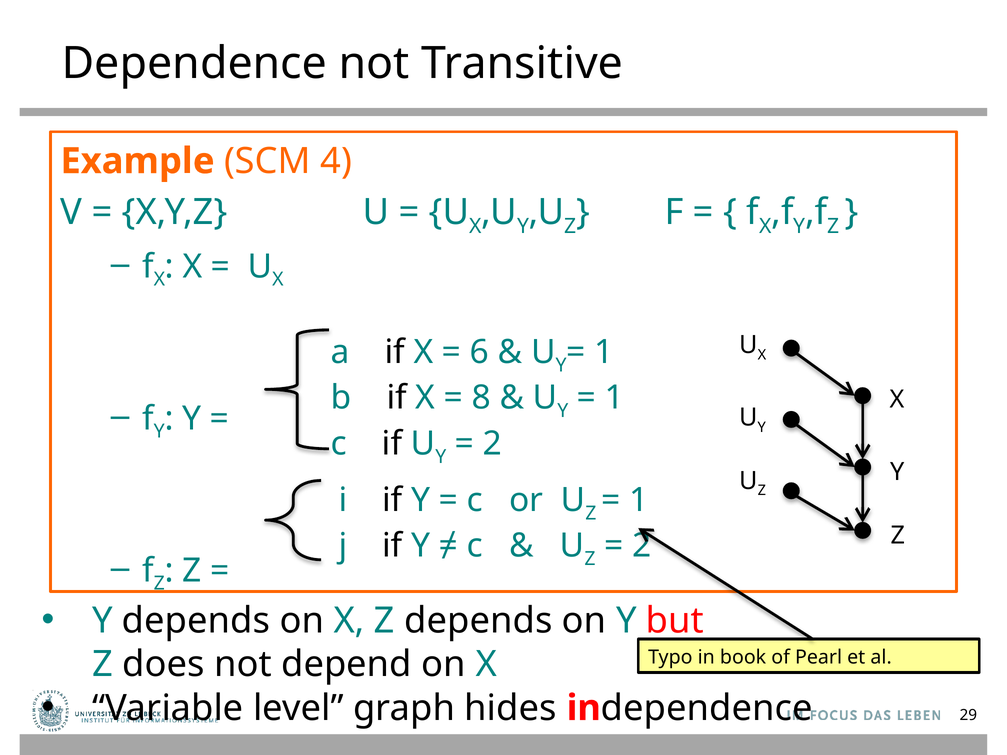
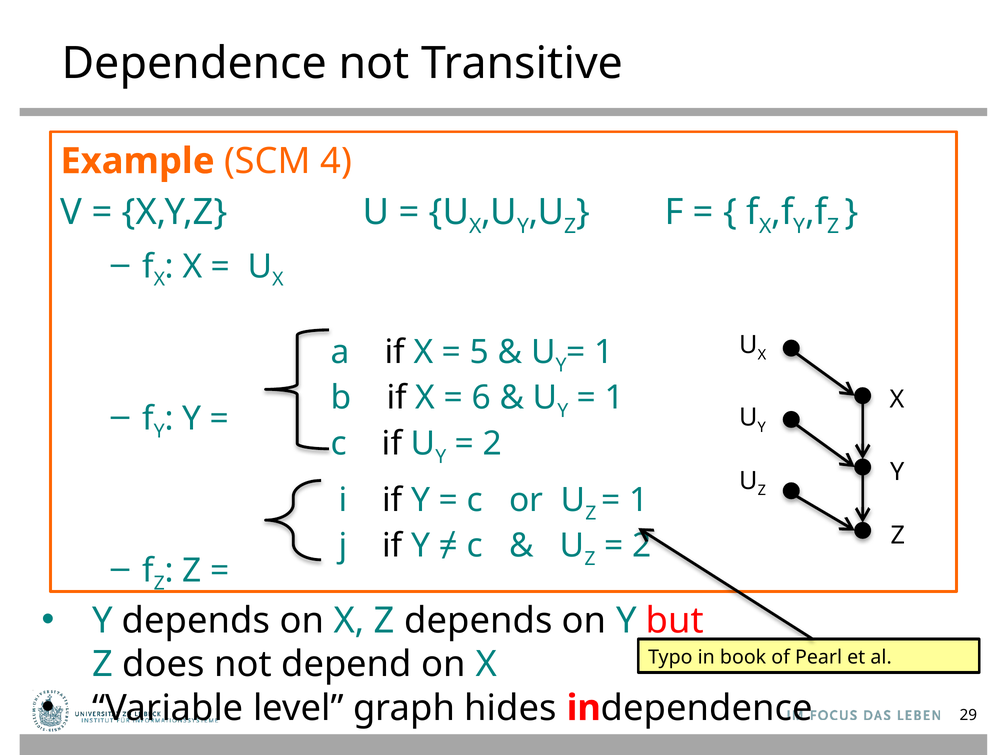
6: 6 -> 5 (479, 352)
8: 8 -> 6 (481, 398)
